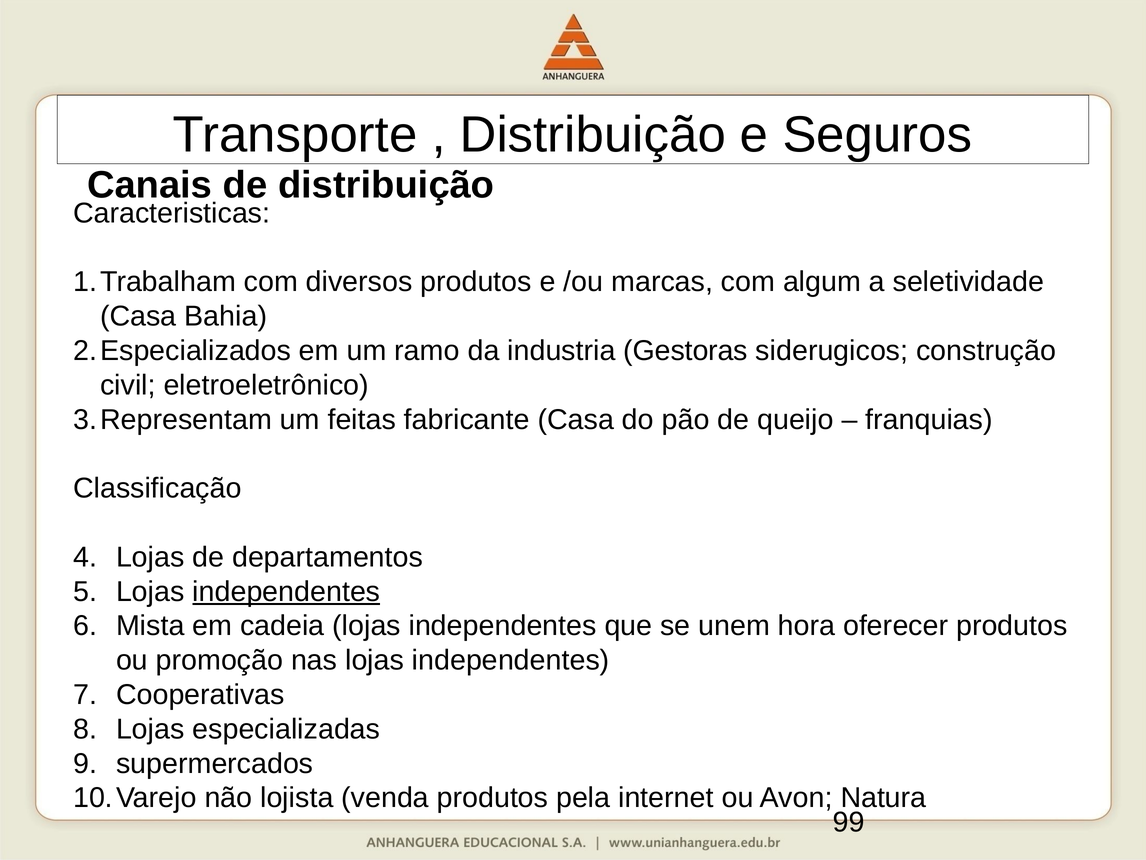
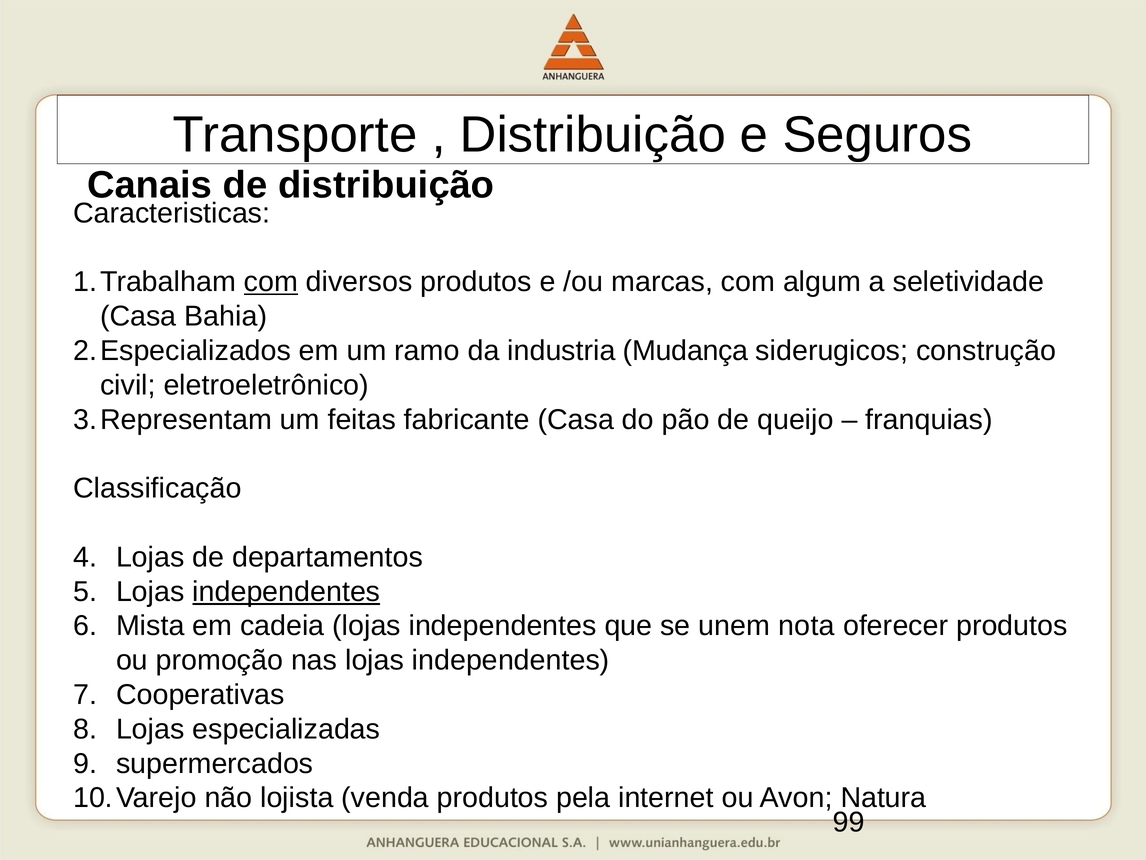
com underline: none -> present (271, 282)
Gestoras: Gestoras -> Mudança (686, 351)
hora: hora -> nota (806, 626)
